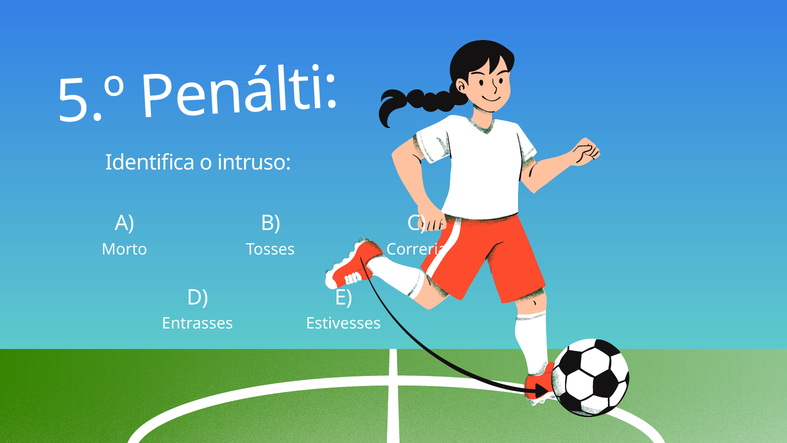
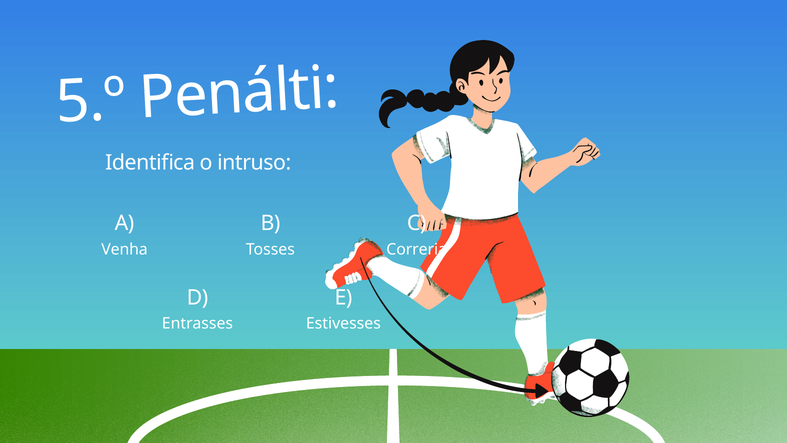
Morto: Morto -> Venha (125, 249)
